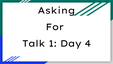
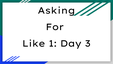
Talk: Talk -> Like (34, 43)
4: 4 -> 3 (88, 43)
